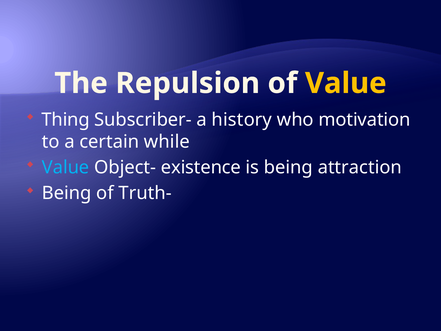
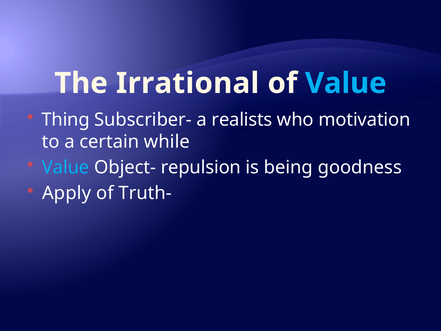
Repulsion: Repulsion -> Irrational (188, 83)
Value colour: yellow -> light blue (346, 83)
history: history -> realists (242, 120)
existence: existence -> repulsion (201, 167)
attraction: attraction -> goodness (360, 167)
Being: Being -> Apply (67, 193)
